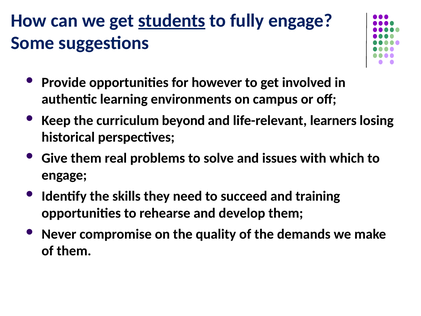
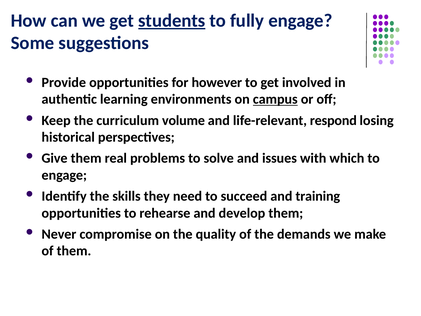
campus underline: none -> present (275, 99)
beyond: beyond -> volume (183, 120)
learners: learners -> respond (333, 120)
